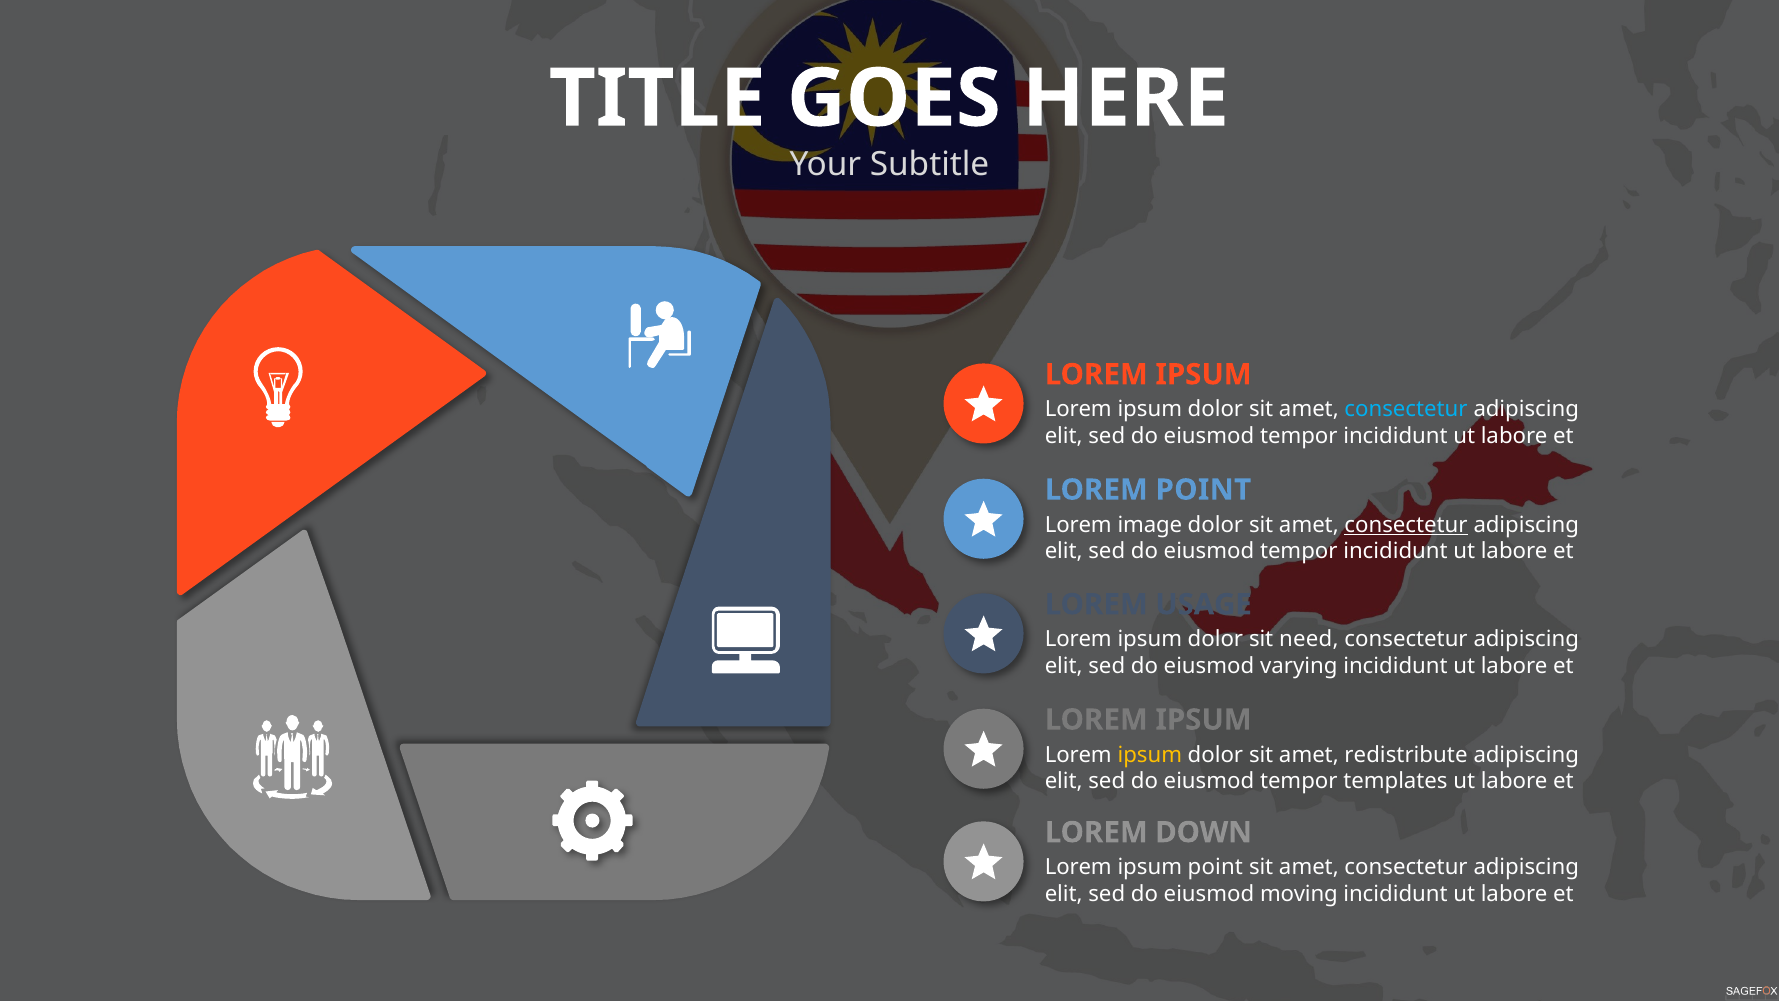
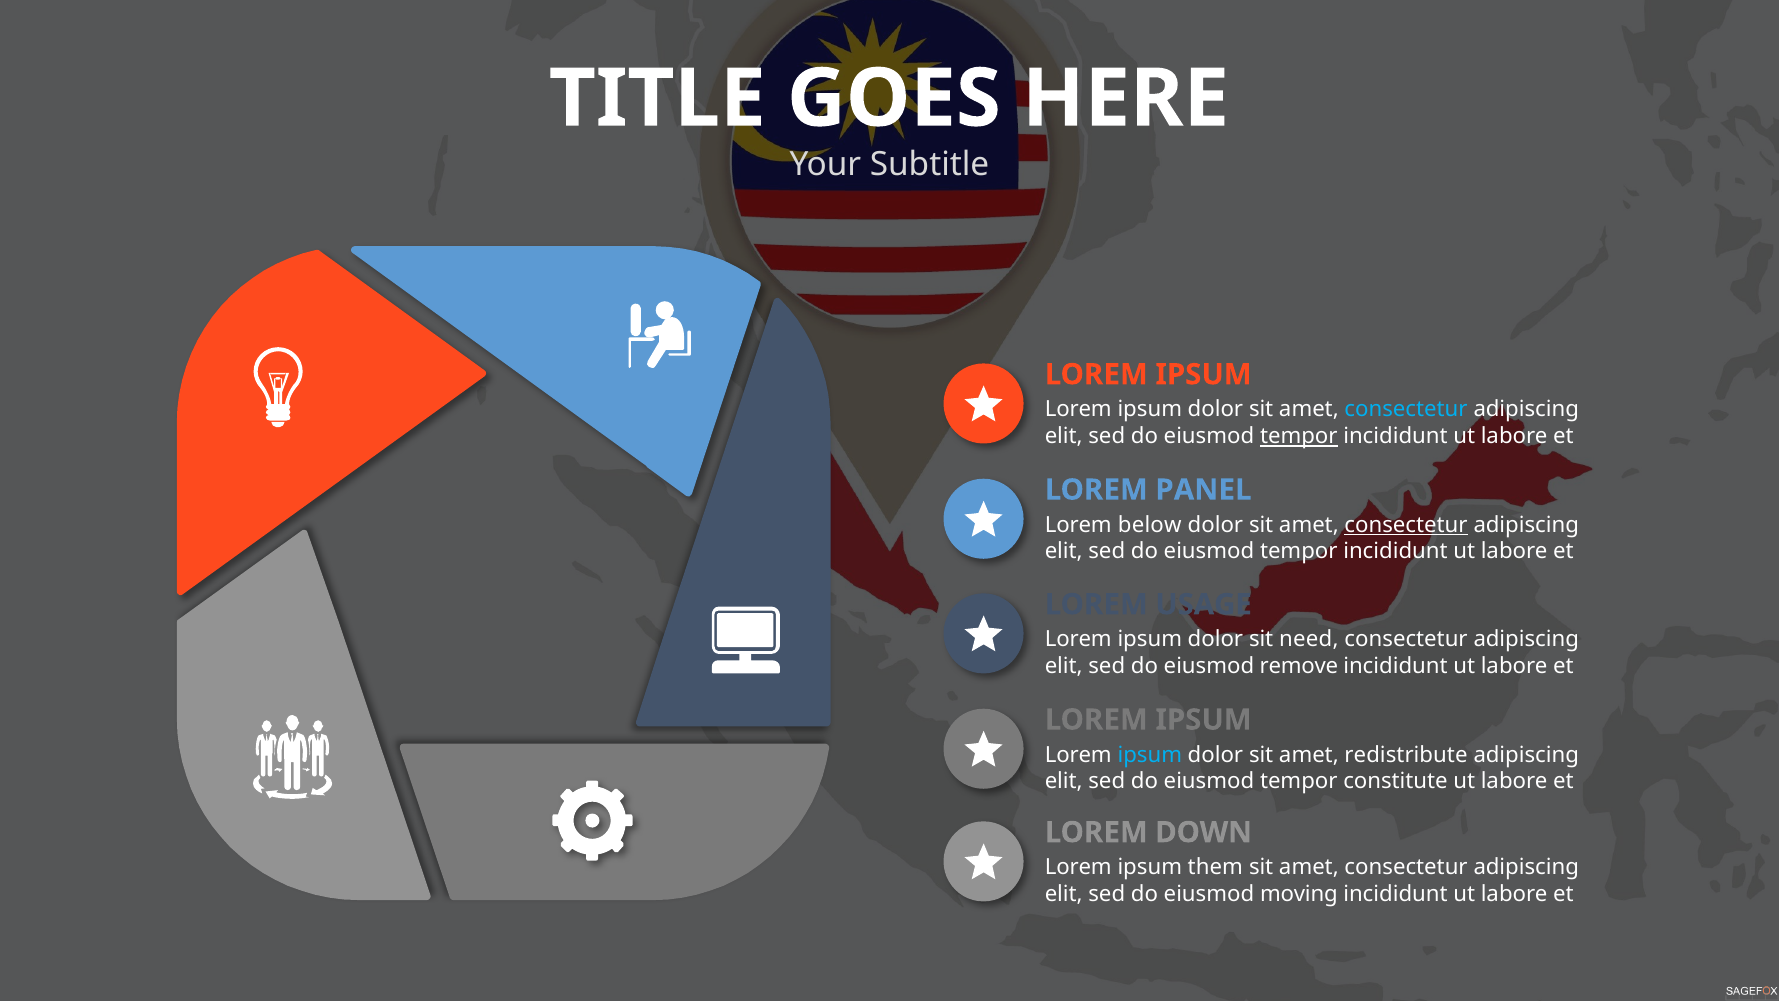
tempor underline: none -> present (1299, 436)
LOREM POINT: POINT -> PANEL (1203, 490)
image: image -> below (1150, 525)
varying: varying -> remove (1299, 666)
ipsum colour: yellow -> light blue (1150, 755)
templates: templates -> constitute (1395, 781)
ipsum point: point -> them (1215, 867)
